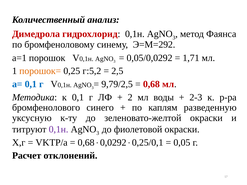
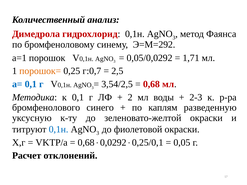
г:5,2: г:5,2 -> г:0,7 (92, 71)
9,79/2,5: 9,79/2,5 -> 3,54/2,5 (117, 84)
0,1н colour: purple -> blue (59, 130)
